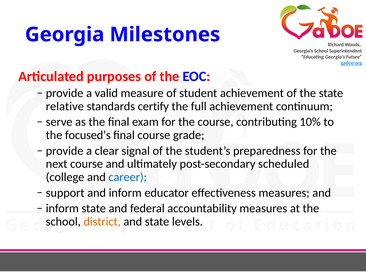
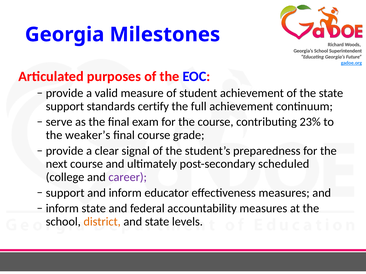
relative: relative -> support (65, 106)
10%: 10% -> 23% (310, 122)
focused’s: focused’s -> weaker’s (88, 135)
career colour: blue -> purple (128, 177)
